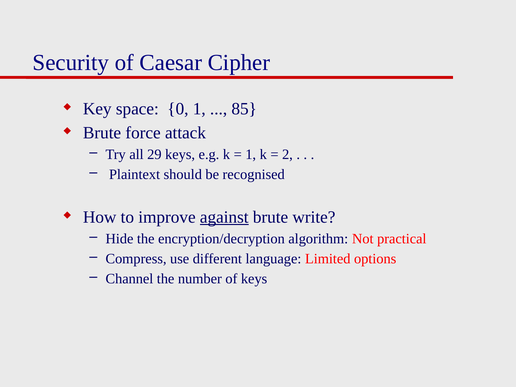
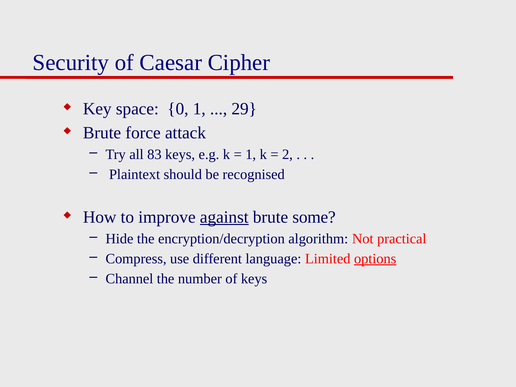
85: 85 -> 29 (244, 109)
29: 29 -> 83 (154, 154)
write: write -> some (314, 217)
options underline: none -> present (375, 259)
